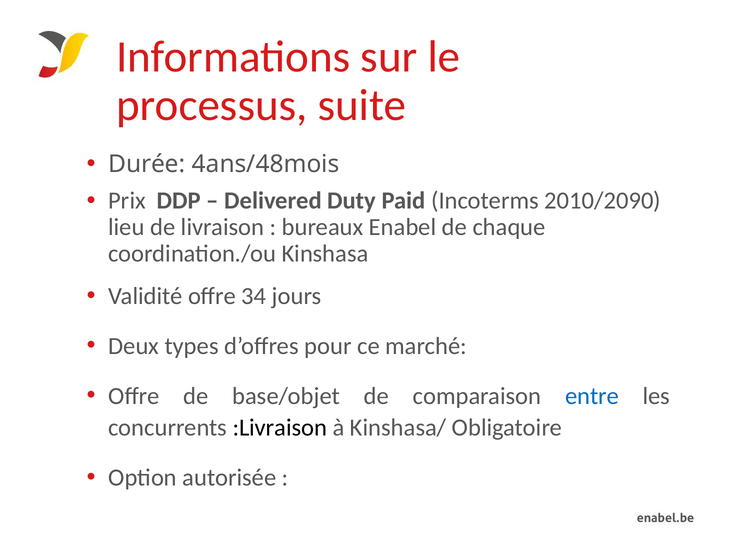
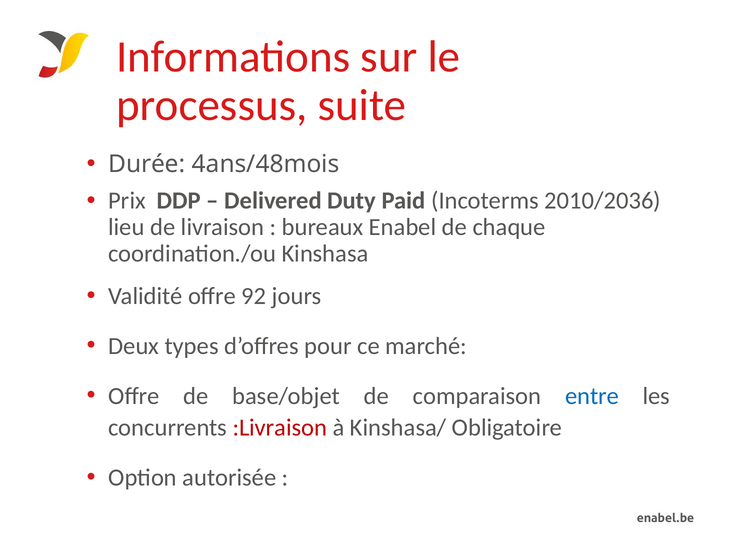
2010/2090: 2010/2090 -> 2010/2036 (603, 201)
34: 34 -> 92 (254, 296)
:Livraison colour: black -> red (280, 427)
